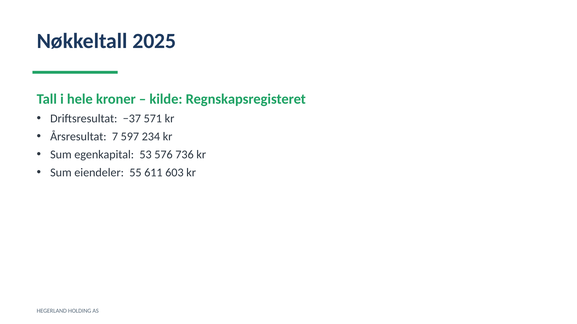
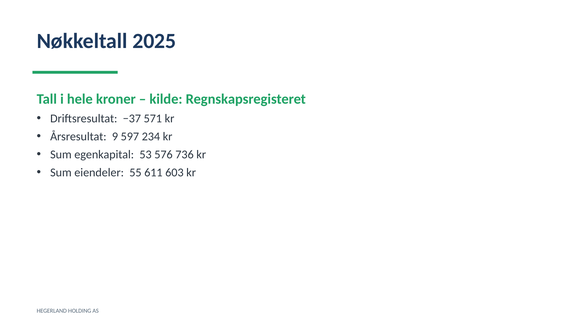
7: 7 -> 9 (115, 137)
